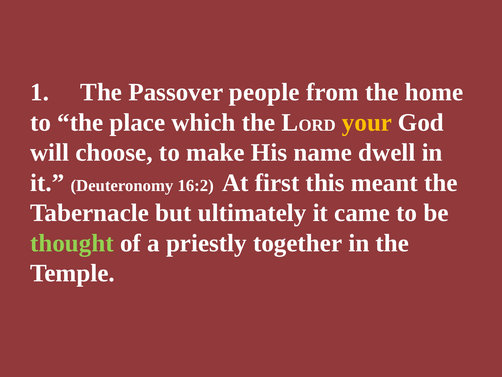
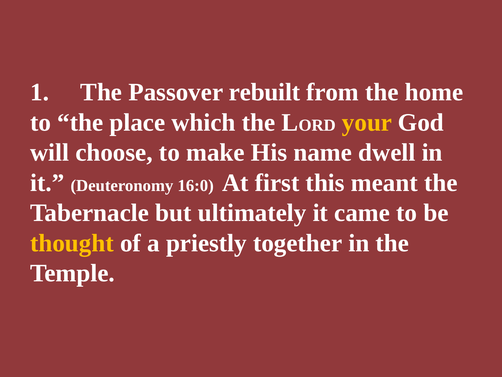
people: people -> rebuilt (265, 92)
16:2: 16:2 -> 16:0 (196, 185)
thought colour: light green -> yellow (72, 243)
